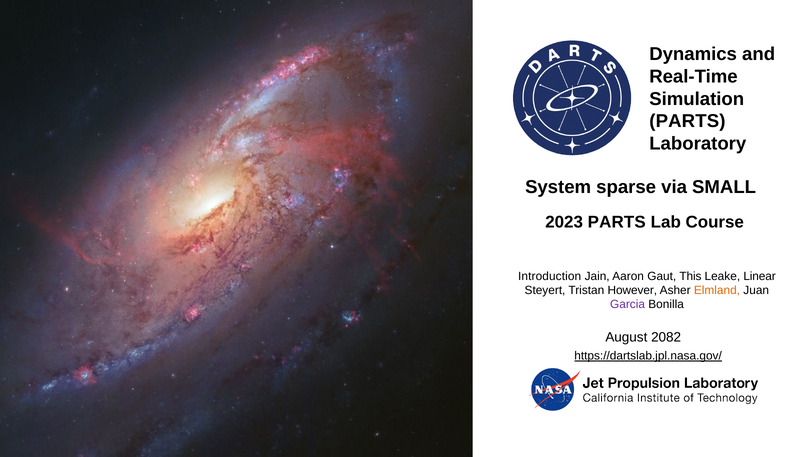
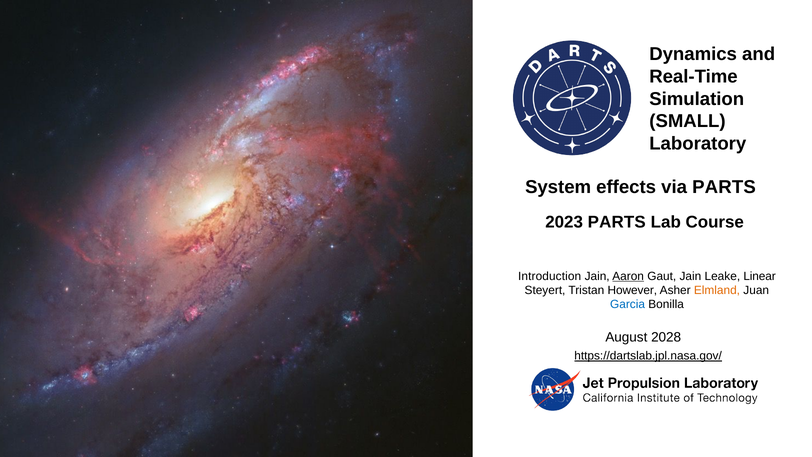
PARTS: PARTS -> SMALL (687, 121)
sparse: sparse -> effects (626, 187)
via SMALL: SMALL -> PARTS (724, 187)
Aaron underline: none -> present (628, 276)
Gaut This: This -> Jain (690, 276)
Garcia colour: purple -> blue (628, 304)
2082: 2082 -> 2028 (666, 337)
